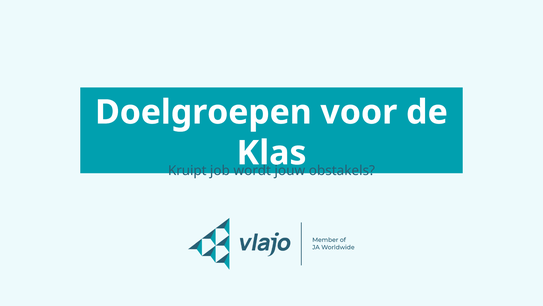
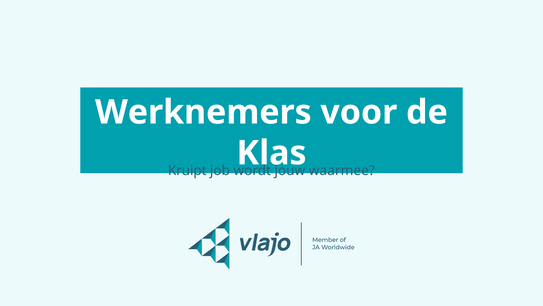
Doelgroepen: Doelgroepen -> Werknemers (203, 112)
obstakels: obstakels -> waarmee (342, 171)
